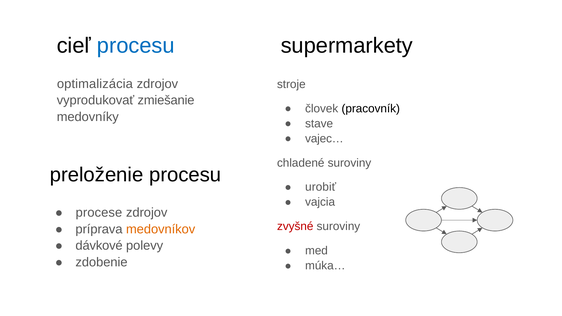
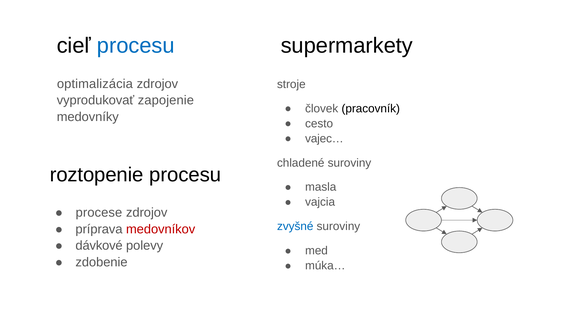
zmiešanie: zmiešanie -> zapojenie (166, 100)
stave: stave -> cesto (319, 124)
preloženie: preloženie -> roztopenie (97, 175)
urobiť: urobiť -> masla (321, 187)
zvyšné colour: red -> blue (295, 226)
medovníkov colour: orange -> red (161, 229)
